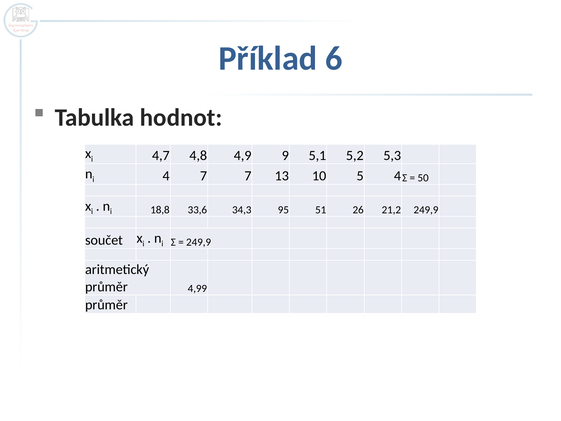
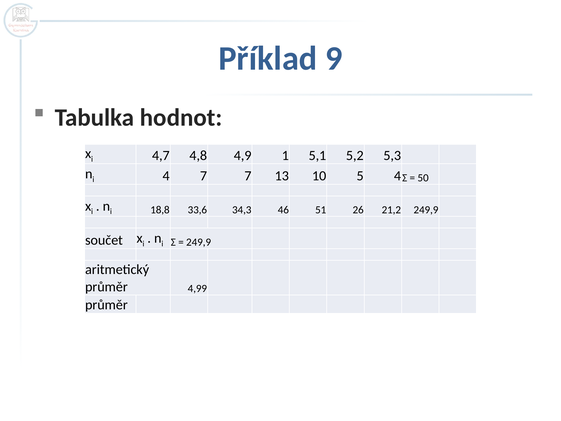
6: 6 -> 9 (334, 58)
9: 9 -> 1 (285, 155)
95: 95 -> 46 (283, 210)
